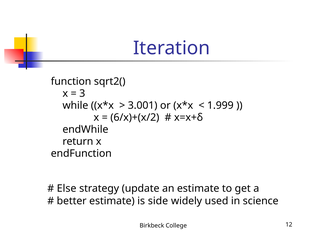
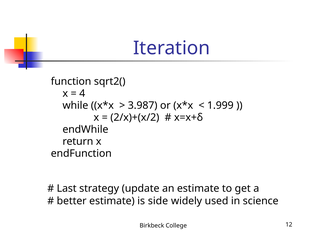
3: 3 -> 4 (82, 94)
3.001: 3.001 -> 3.987 (143, 106)
6/x)+(x/2: 6/x)+(x/2 -> 2/x)+(x/2 (135, 118)
Else: Else -> Last (67, 189)
